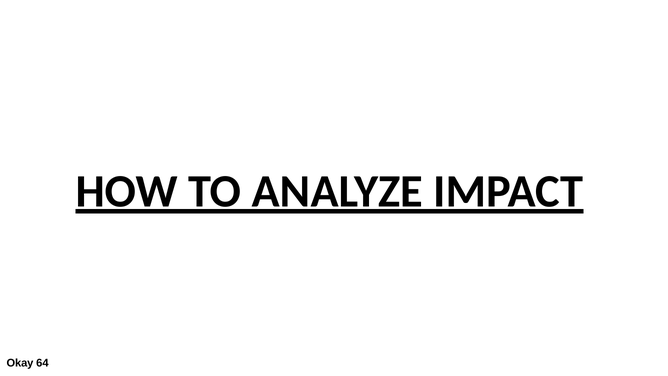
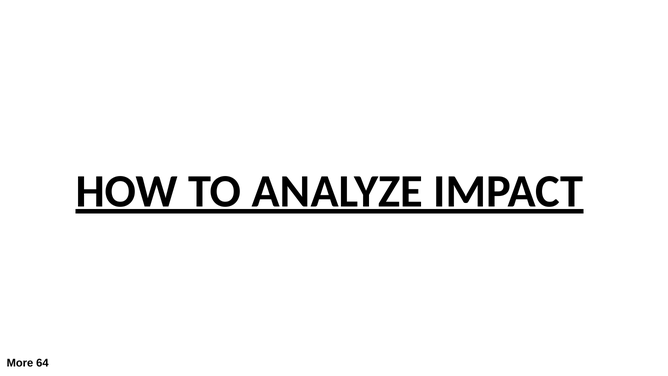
Okay: Okay -> More (20, 363)
